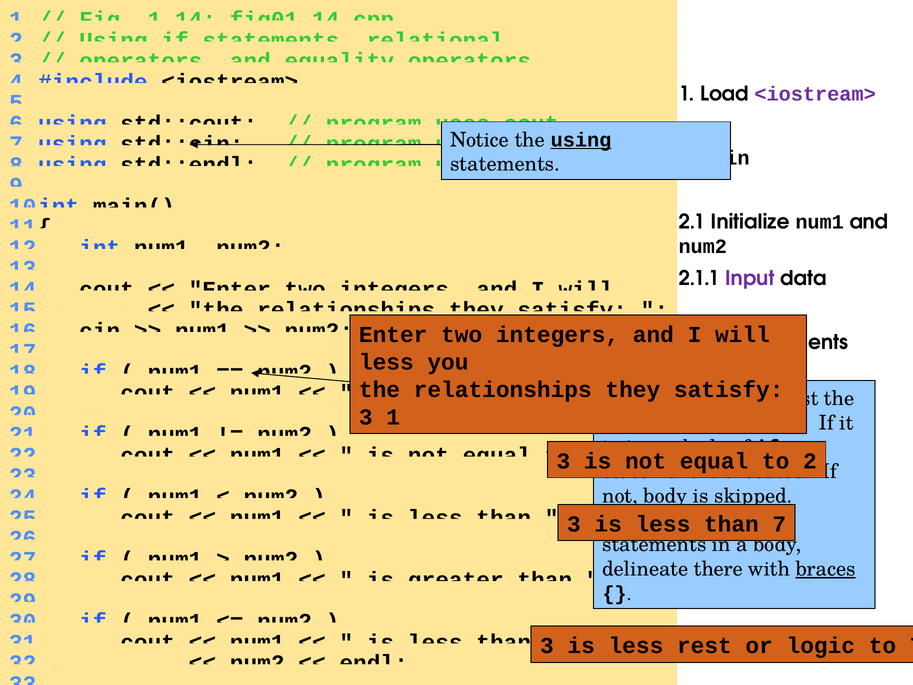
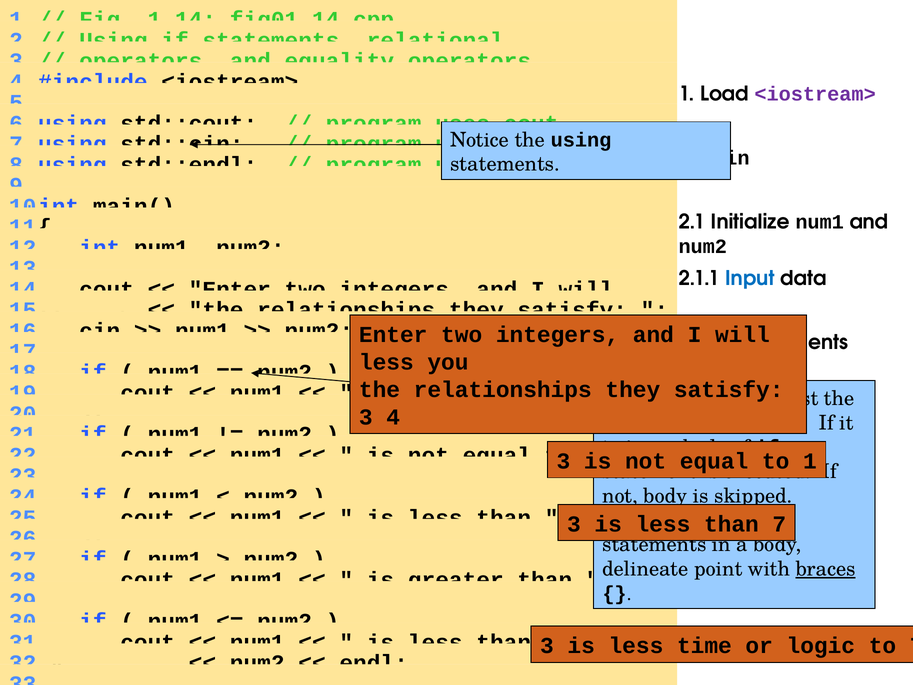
using underline: present -> none (581, 140)
Input colour: purple -> blue (750, 278)
3 1: 1 -> 4 (393, 417)
2: 2 -> 1 (810, 461)
there: there -> point (718, 569)
rest: rest -> time (704, 646)
